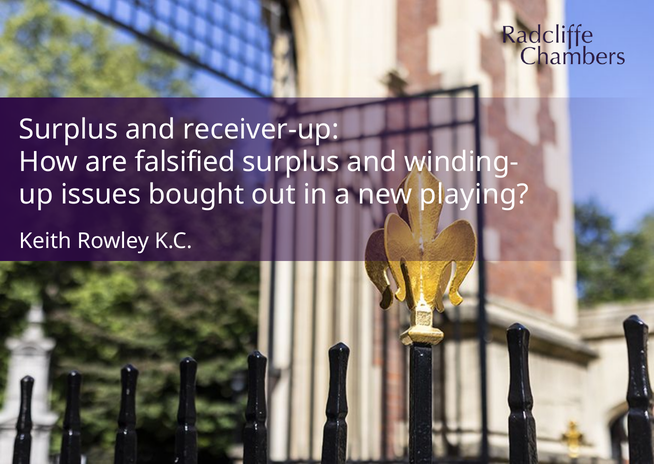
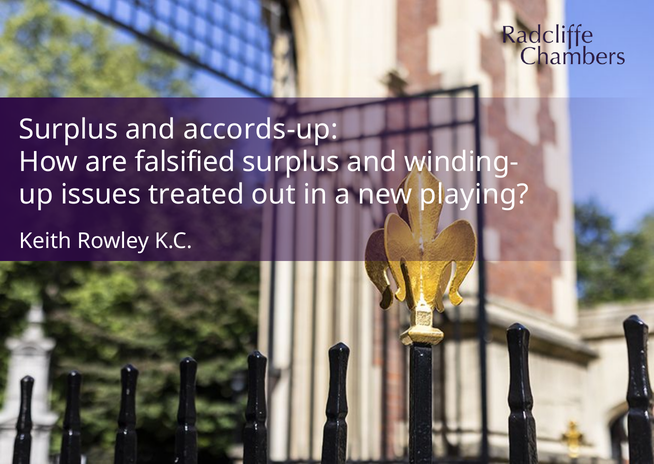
receiver-up: receiver-up -> accords-up (261, 129)
bought: bought -> treated (196, 195)
